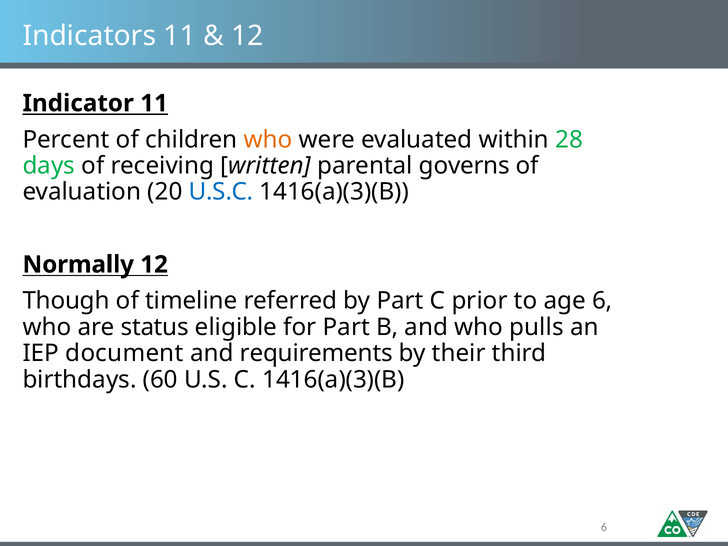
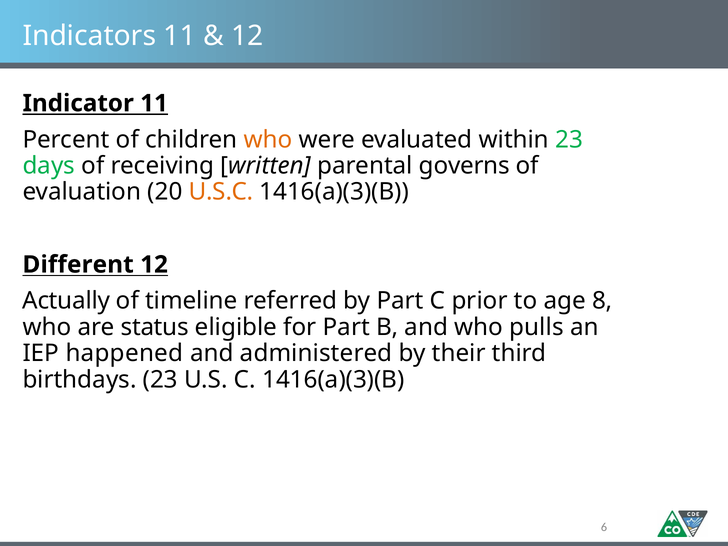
within 28: 28 -> 23 (569, 140)
U.S.C colour: blue -> orange (221, 192)
Normally: Normally -> Different (78, 265)
Though: Though -> Actually (66, 301)
age 6: 6 -> 8 (602, 301)
document: document -> happened (124, 353)
requirements: requirements -> administered (316, 353)
birthdays 60: 60 -> 23 (160, 379)
